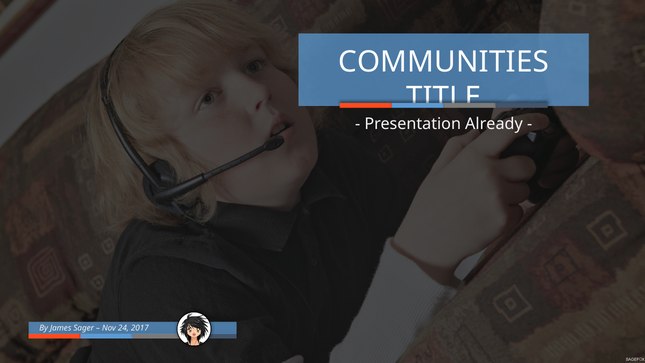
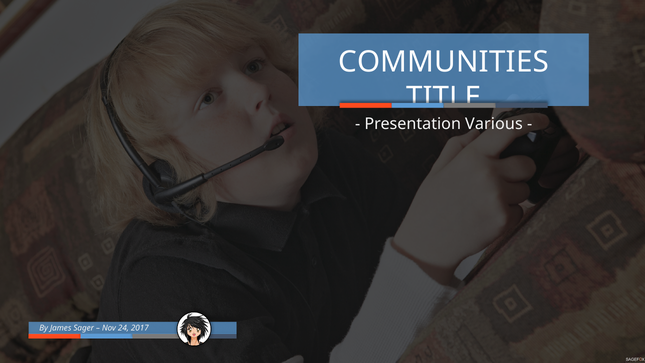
Already: Already -> Various (494, 124)
